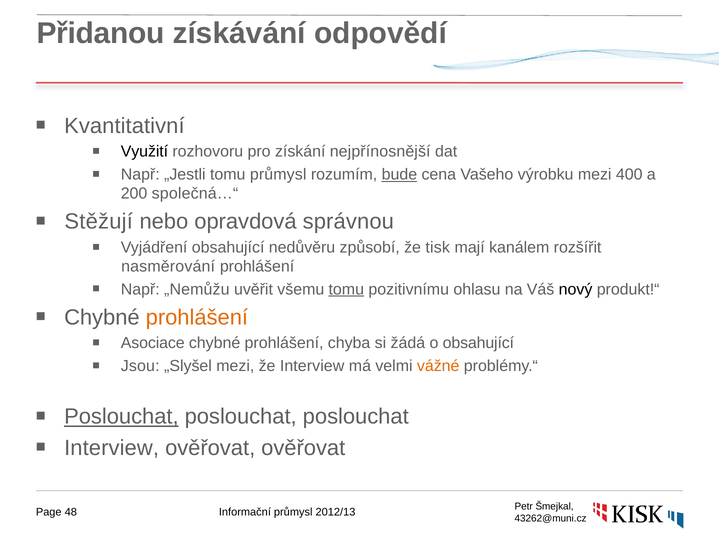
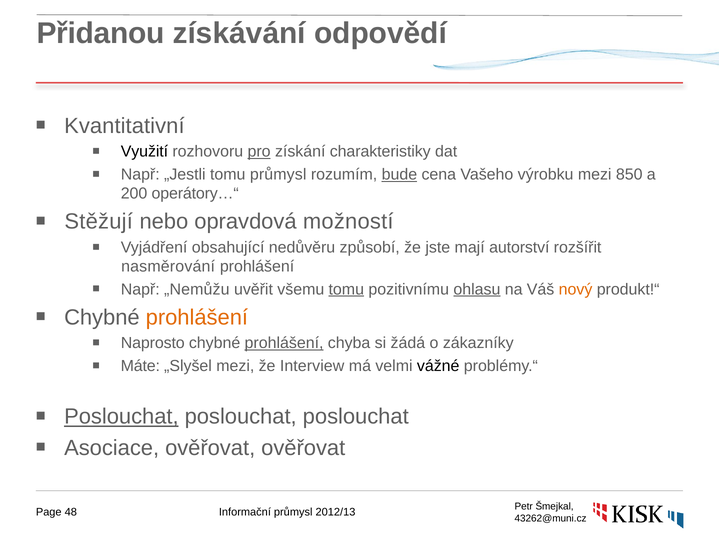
pro underline: none -> present (259, 152)
nejpřínosnější: nejpřínosnější -> charakteristiky (380, 152)
400: 400 -> 850 (629, 175)
společná…“: společná…“ -> operátory…“ (195, 194)
správnou: správnou -> možností (348, 222)
tisk: tisk -> jste (438, 248)
kanálem: kanálem -> autorství (519, 248)
ohlasu underline: none -> present (477, 289)
nový colour: black -> orange (576, 289)
Asociace: Asociace -> Naprosto (153, 343)
prohlášení underline: none -> present (284, 343)
o obsahující: obsahující -> zákazníky (478, 343)
Jsou: Jsou -> Máte (140, 366)
vážné colour: orange -> black (438, 366)
Interview: Interview -> Asociace (112, 448)
